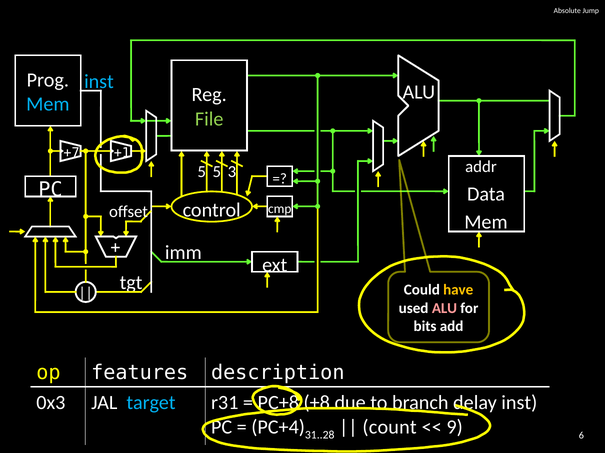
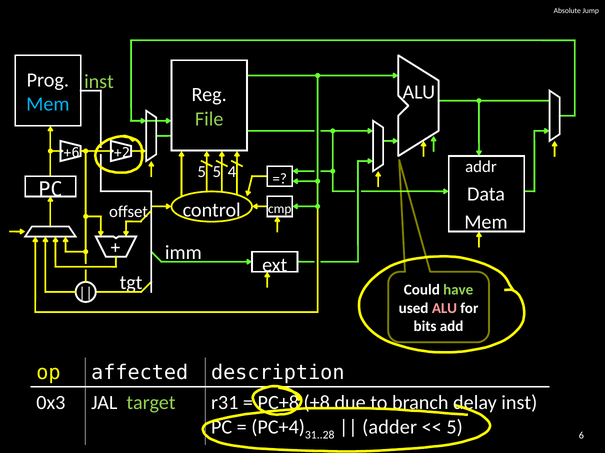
inst colour: light blue -> light green (99, 82)
+7: +7 -> +6 (72, 153)
+1: +1 -> +2 (122, 153)
3: 3 -> 4 (232, 172)
have colour: yellow -> light green (458, 290)
features: features -> affected (140, 373)
target colour: light blue -> light green (151, 403)
count: count -> adder (390, 428)
9: 9 -> 5 (455, 428)
